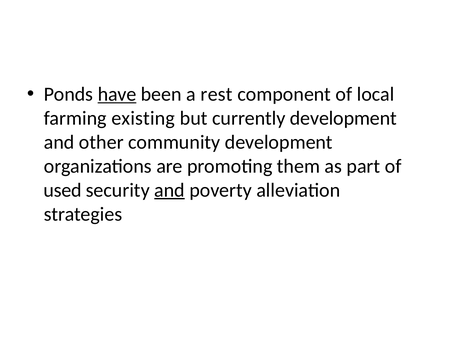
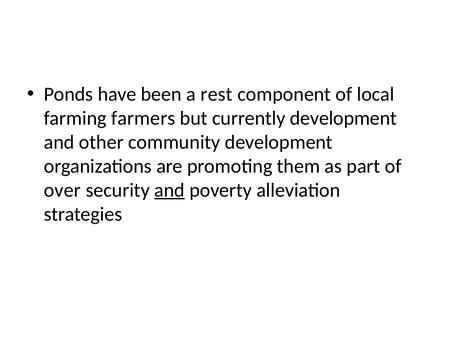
have underline: present -> none (117, 94)
existing: existing -> farmers (143, 118)
used: used -> over (62, 190)
